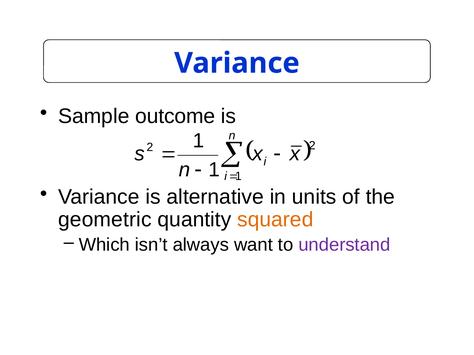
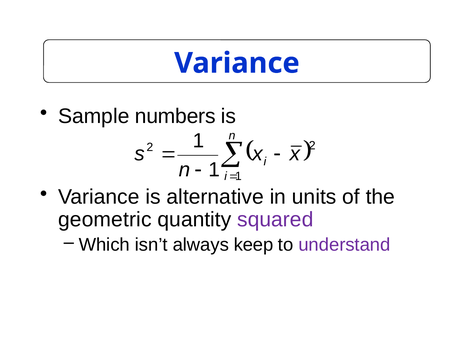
outcome: outcome -> numbers (175, 116)
squared colour: orange -> purple (275, 220)
want: want -> keep (254, 245)
